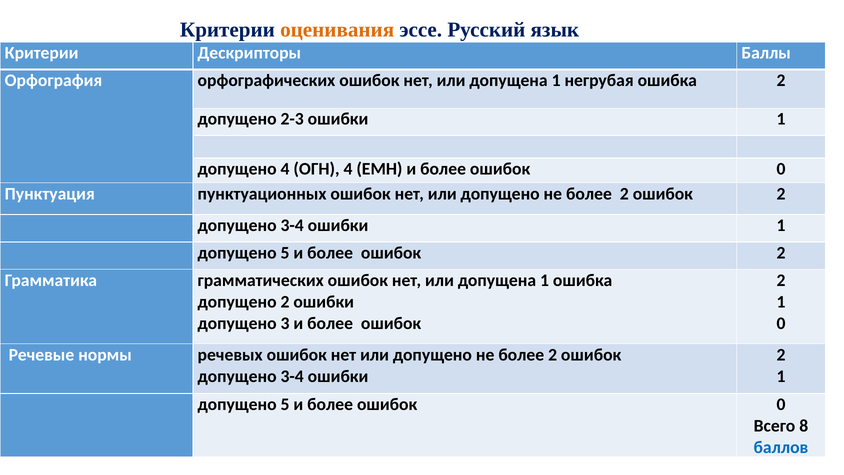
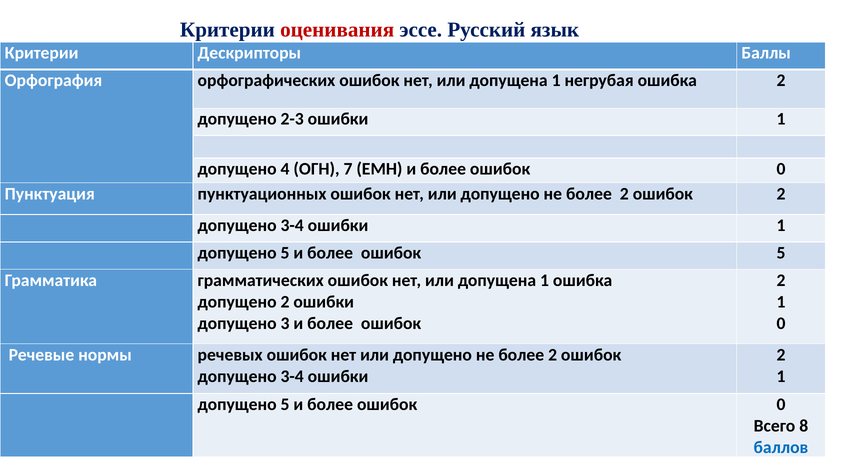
оценивания colour: orange -> red (337, 30)
ОГН 4: 4 -> 7 (348, 169)
2: 2 -> 5 (781, 253)
